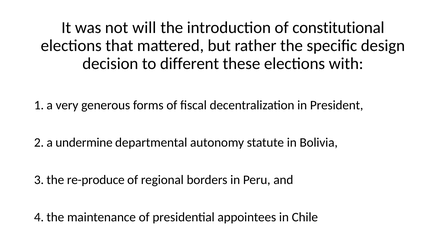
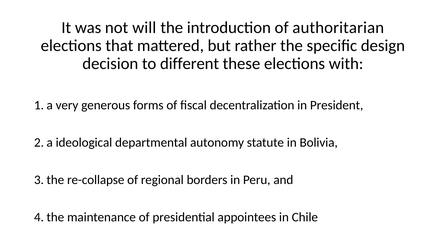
constitutional: constitutional -> authoritarian (338, 28)
undermine: undermine -> ideological (84, 142)
re-produce: re-produce -> re-collapse (96, 180)
